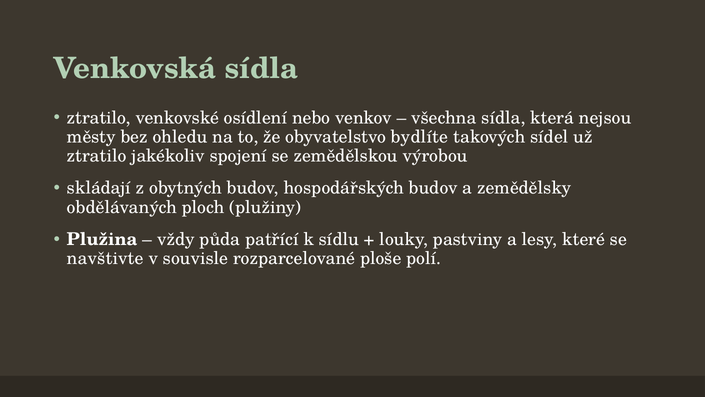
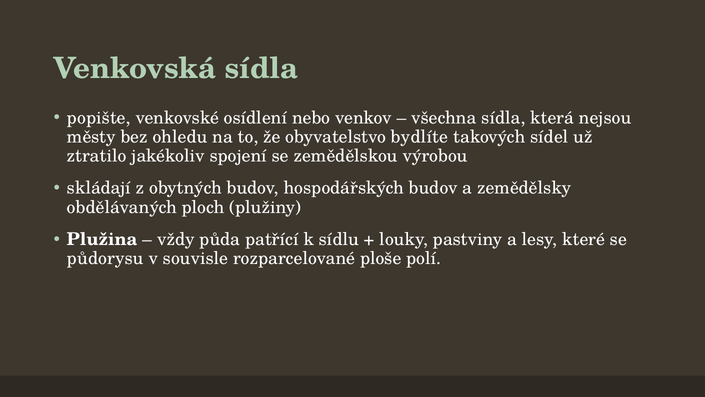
ztratilo: ztratilo -> popište (99, 118)
navštivte: navštivte -> půdorysu (105, 258)
